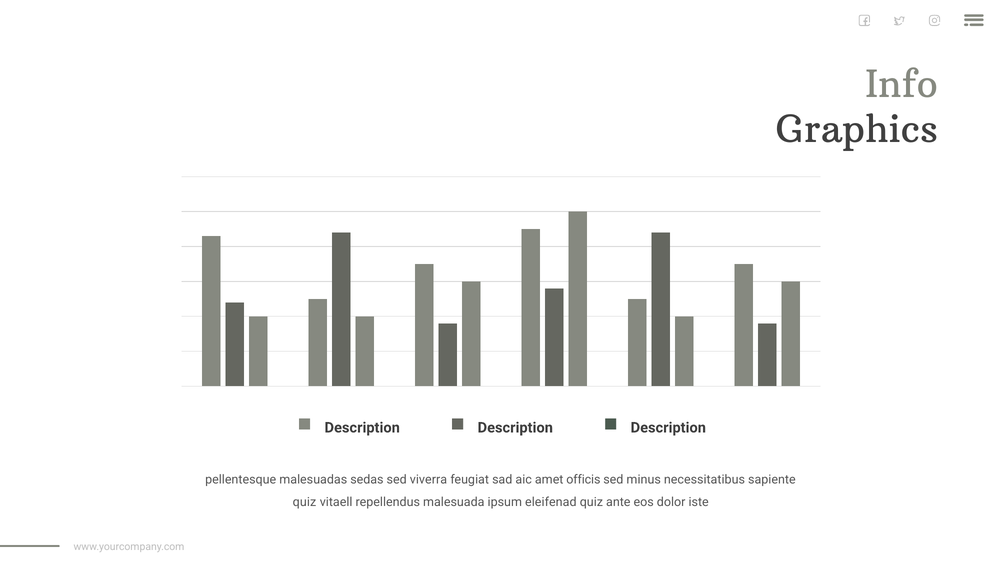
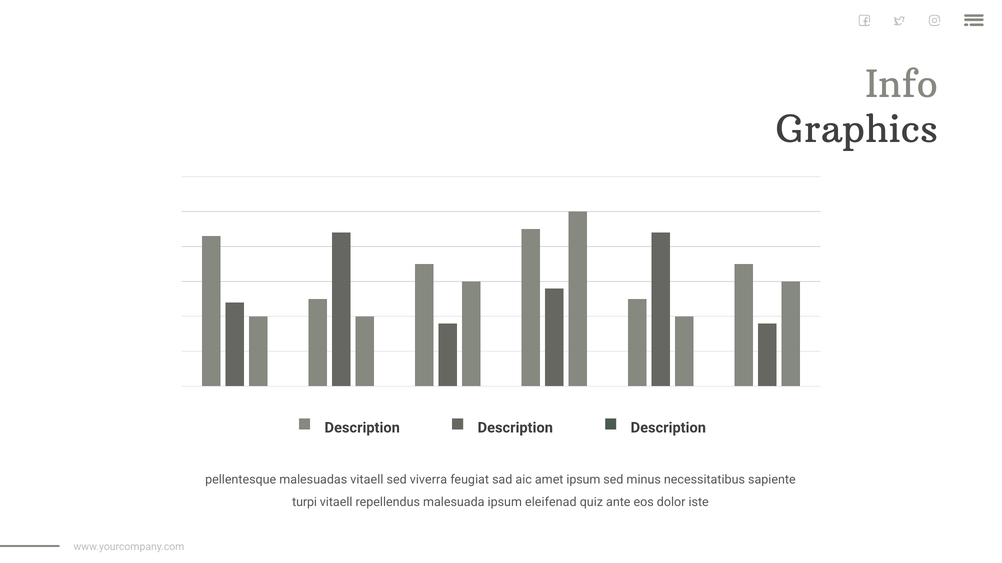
malesuadas sedas: sedas -> vitaell (367, 480)
amet officis: officis -> ipsum (583, 480)
quiz: quiz -> turpi (305, 503)
